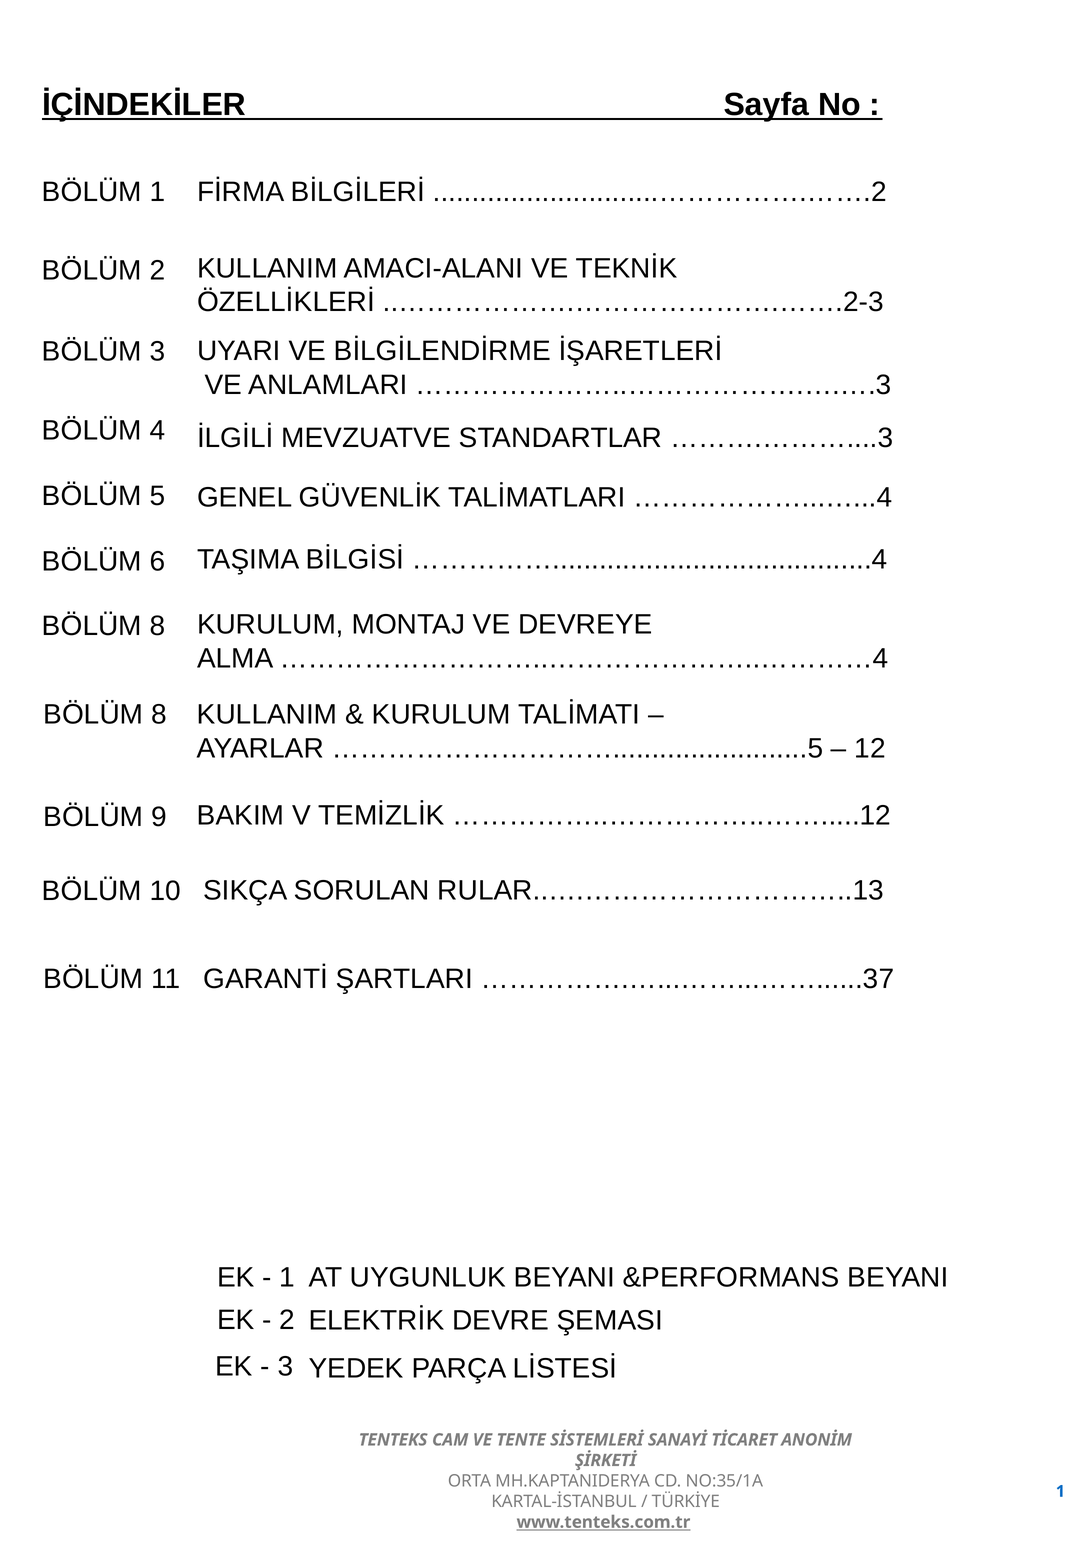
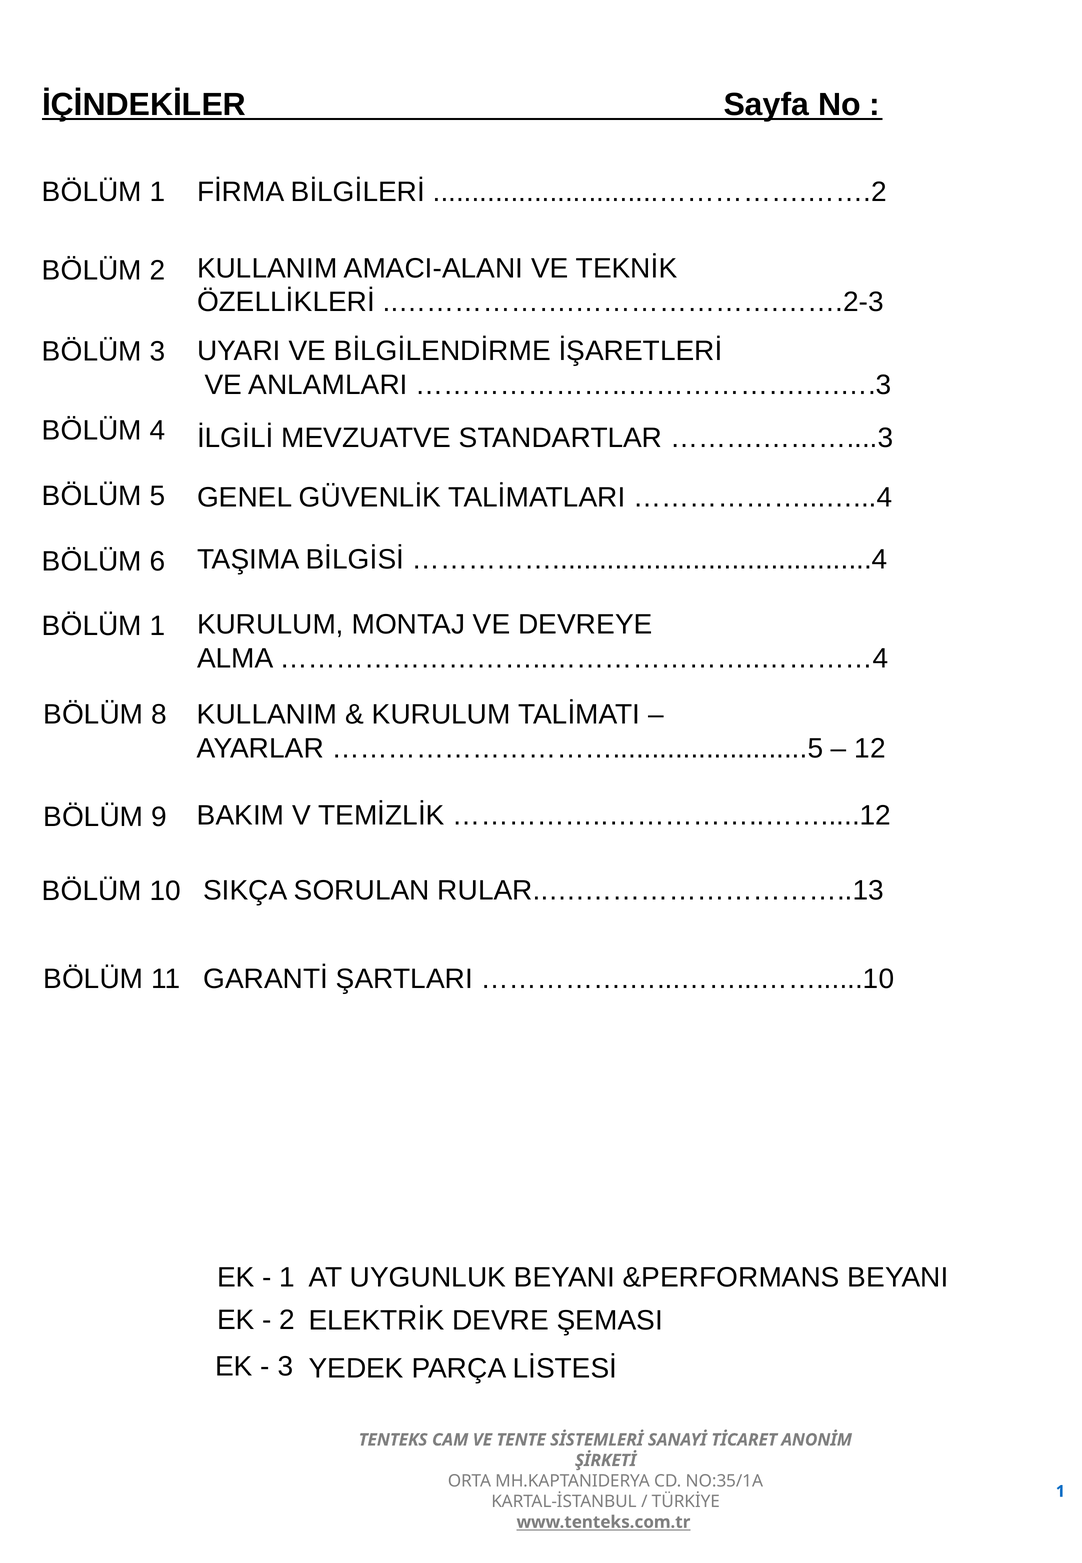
8: 8 -> 1 (157, 626)
…………….…...……...……......37: …………….…...……...……......37 -> …………….…...……...……......10 (687, 979)
